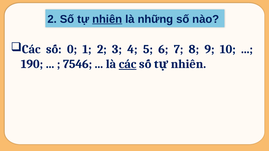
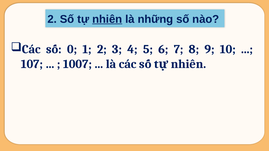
190: 190 -> 107 (32, 64)
7546: 7546 -> 1007 (78, 64)
các underline: present -> none (128, 64)
